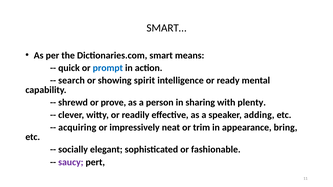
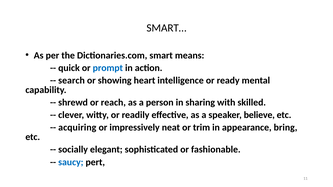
spirit: spirit -> heart (145, 81)
prove: prove -> reach (113, 103)
plenty: plenty -> skilled (252, 103)
adding: adding -> believe (259, 115)
saucy colour: purple -> blue (71, 162)
